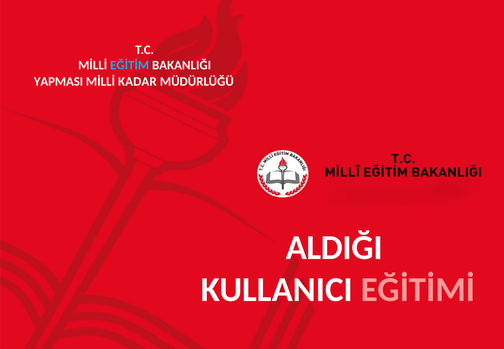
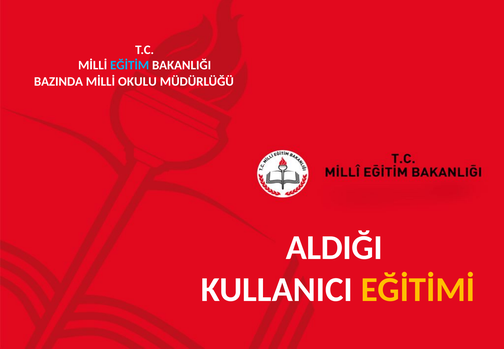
YAPMASI: YAPMASI -> BAZINDA (58, 82)
KADAR: KADAR -> OKULU (137, 82)
EĞİTİMİ colour: pink -> yellow (418, 290)
